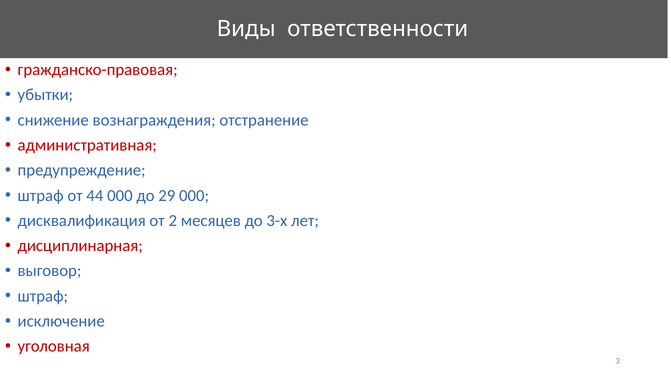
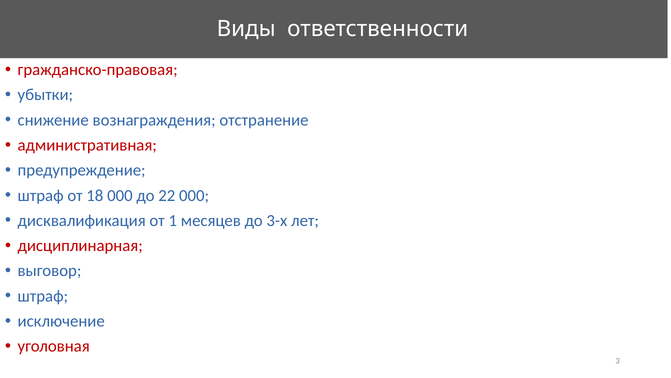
44: 44 -> 18 (95, 195)
29: 29 -> 22 (167, 195)
2: 2 -> 1 (173, 220)
